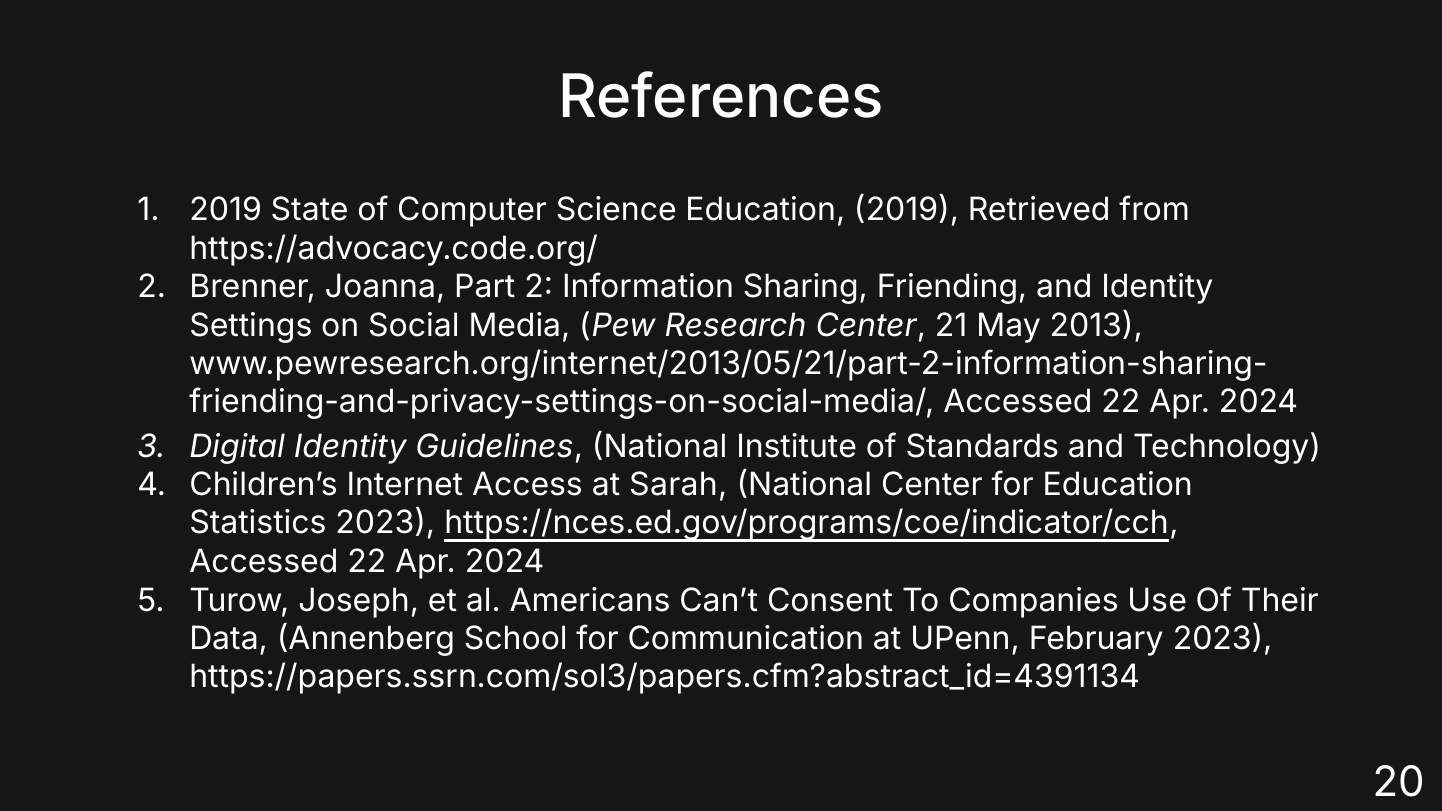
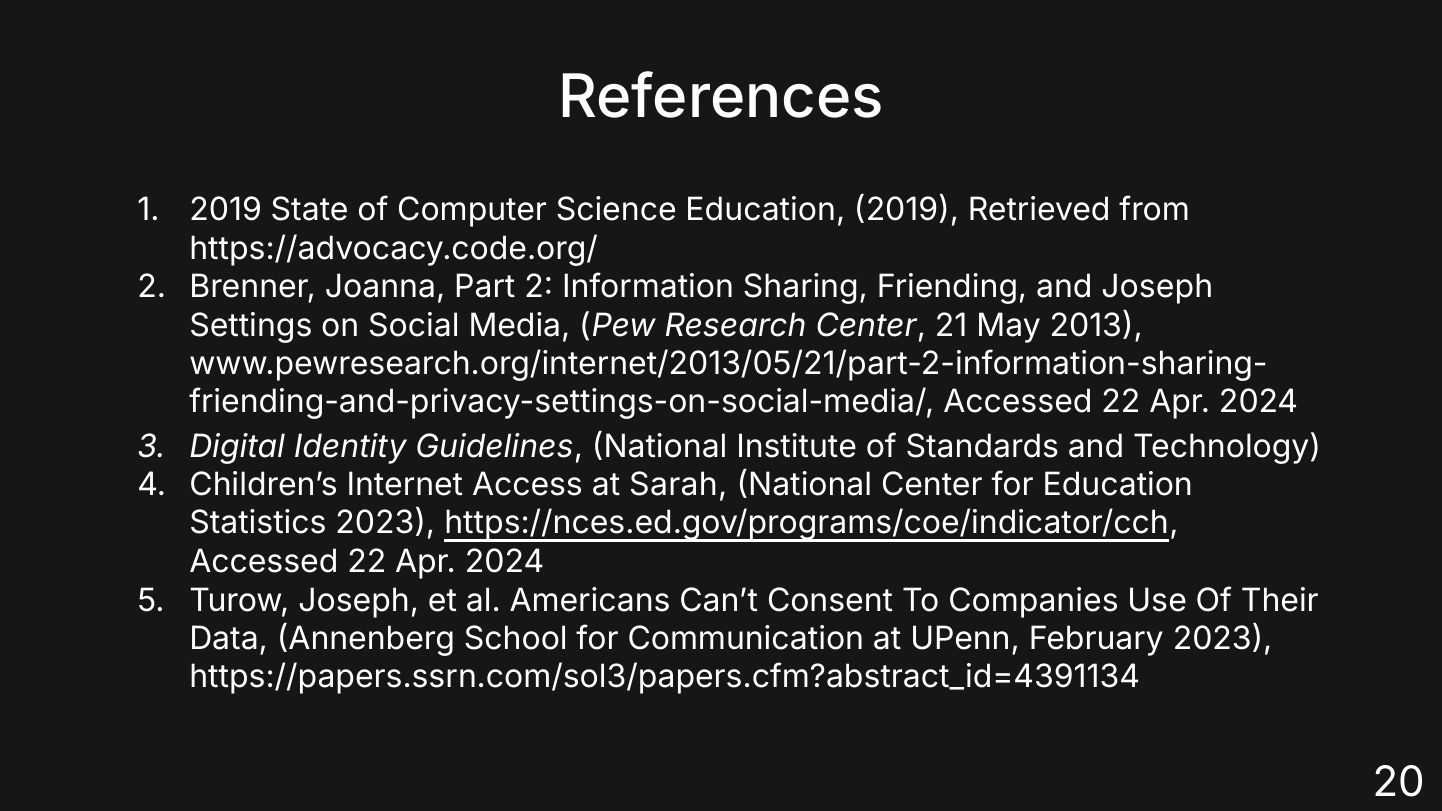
and Identity: Identity -> Joseph (1157, 287)
